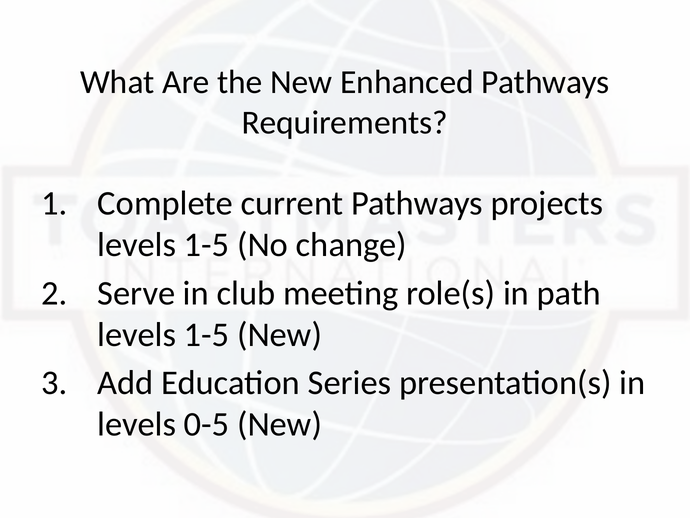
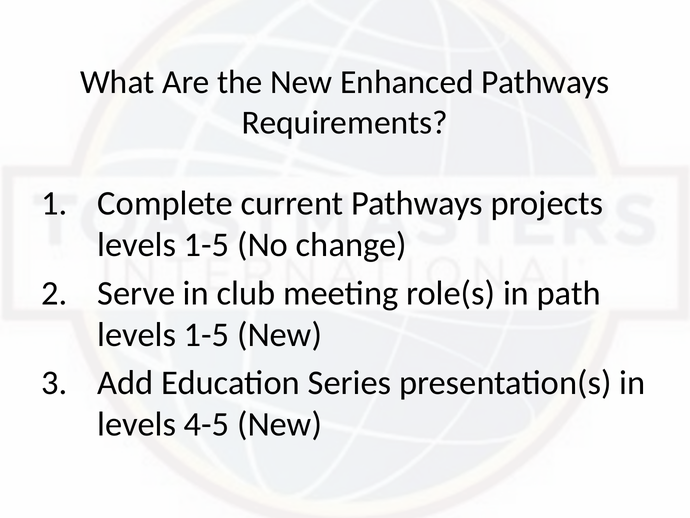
0-5: 0-5 -> 4-5 (207, 424)
